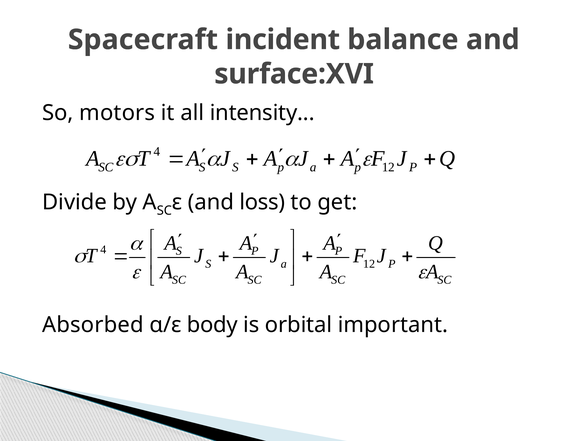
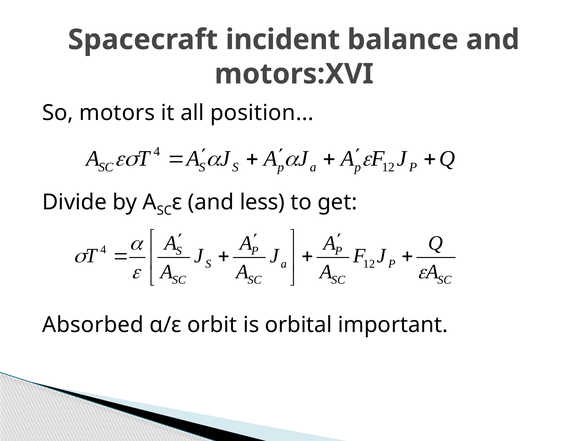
surface:XVI: surface:XVI -> motors:XVI (294, 74)
intensity: intensity -> position (262, 113)
loss: loss -> less (262, 202)
body: body -> orbit (212, 325)
